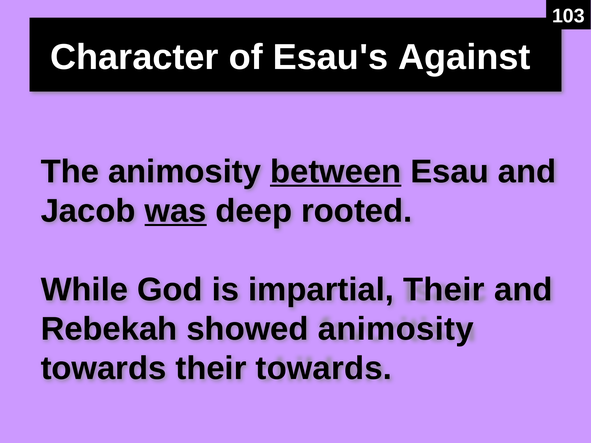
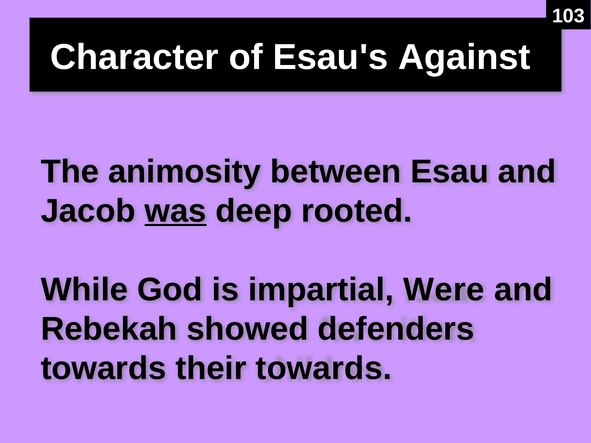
between underline: present -> none (336, 172)
impartial Their: Their -> Were (444, 290)
showed animosity: animosity -> defenders (396, 329)
